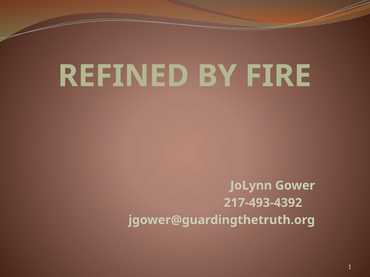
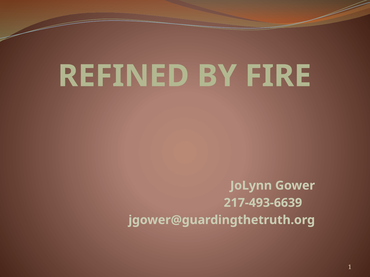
217-493-4392: 217-493-4392 -> 217-493-6639 (263, 203)
